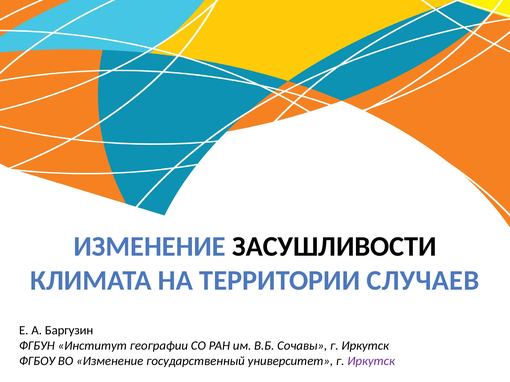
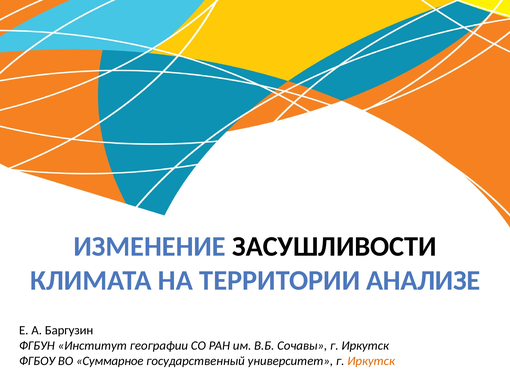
СЛУЧАЕВ: СЛУЧАЕВ -> АНАЛИЗЕ (423, 281)
ВО Изменение: Изменение -> Суммарное (110, 361)
Иркутск colour: purple -> orange (371, 361)
